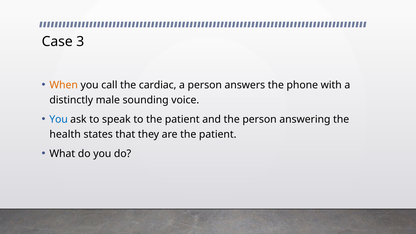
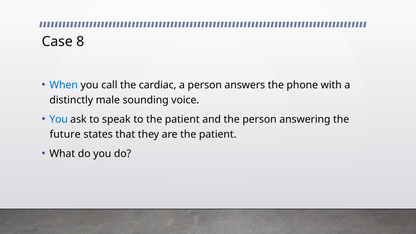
3: 3 -> 8 (80, 41)
When colour: orange -> blue (64, 85)
health: health -> future (65, 134)
